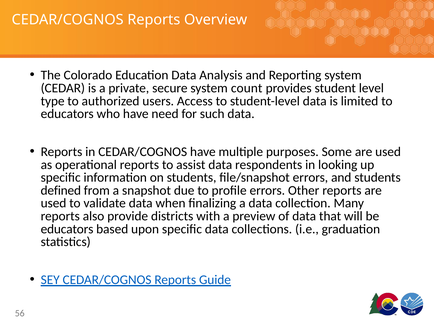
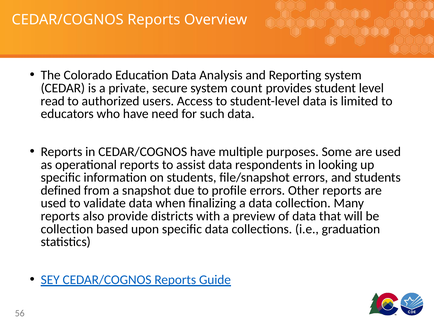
type: type -> read (53, 101)
educators: educators -> collection (67, 229)
